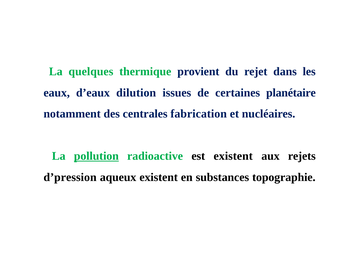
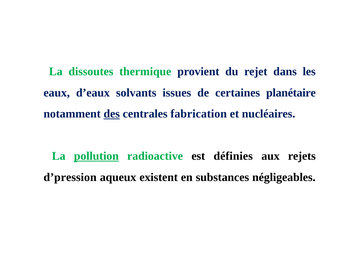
quelques: quelques -> dissoutes (91, 71)
dilution: dilution -> solvants (136, 92)
des underline: none -> present (112, 114)
est existent: existent -> définies (233, 156)
topographie: topographie -> négligeables (284, 177)
